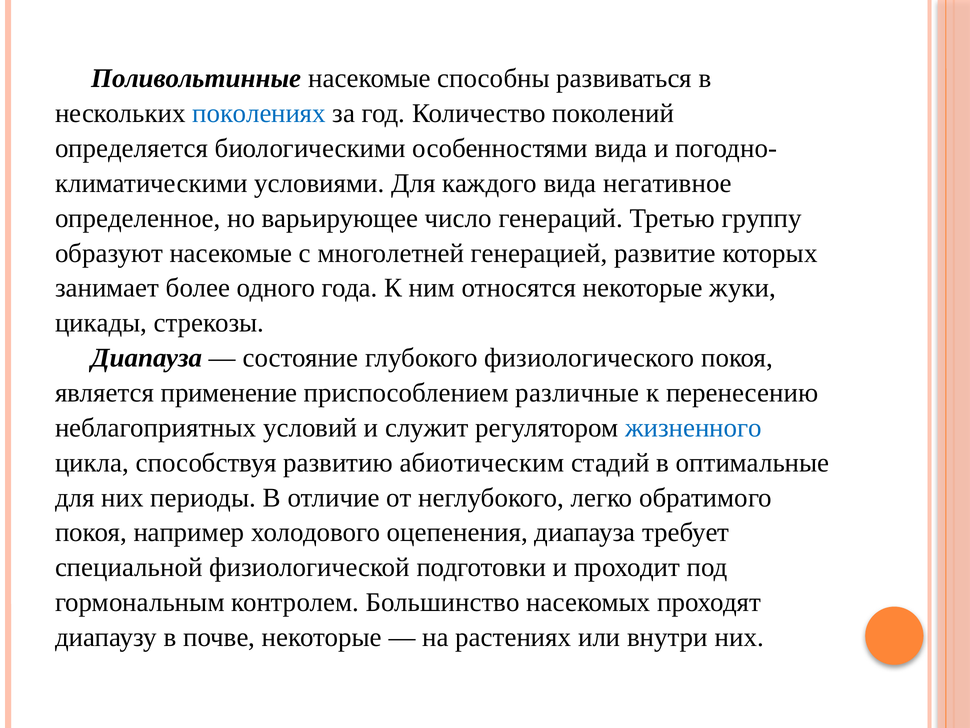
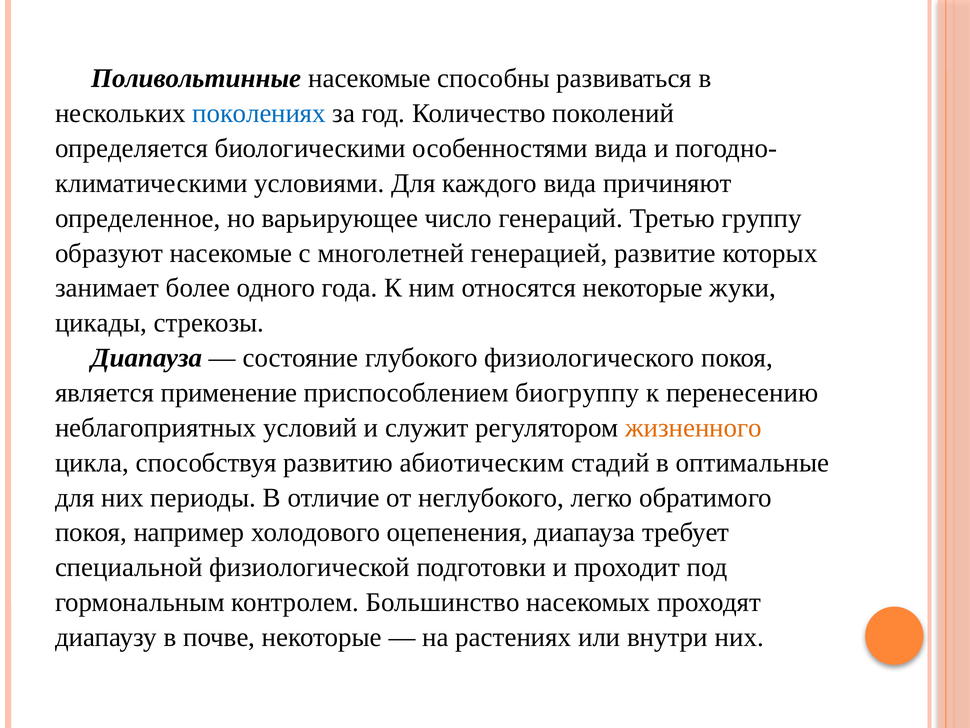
негативное: негативное -> причиняют (667, 183)
различные: различные -> биогруппу (577, 393)
жизненного colour: blue -> orange (694, 427)
